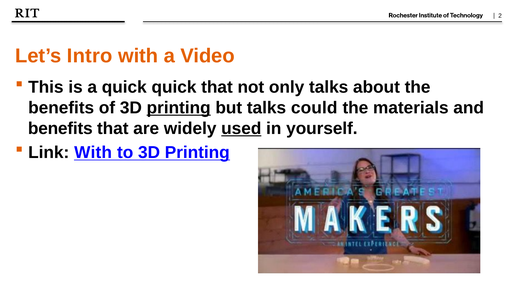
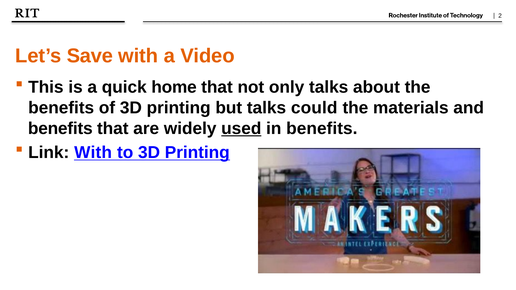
Intro: Intro -> Save (90, 56)
quick quick: quick -> home (174, 87)
printing underline: present -> none (179, 108)
in yourself: yourself -> benefits (322, 129)
